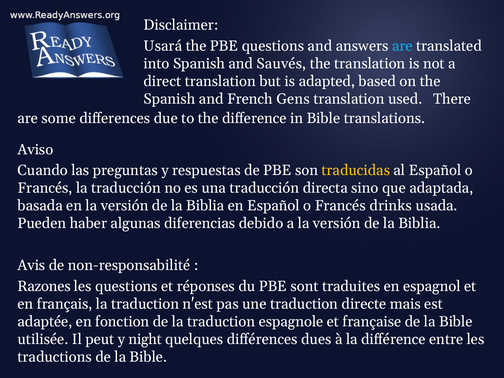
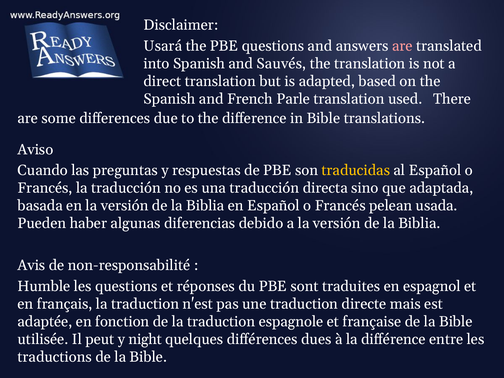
are colour: light blue -> pink (402, 46)
Gens: Gens -> Parle (293, 99)
drinks: drinks -> pelean (391, 206)
Razones: Razones -> Humble (44, 286)
